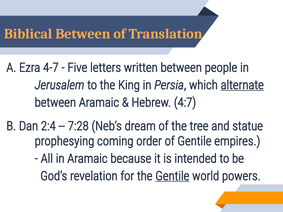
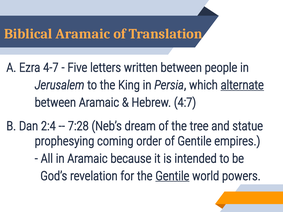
Biblical Between: Between -> Aramaic (83, 34)
